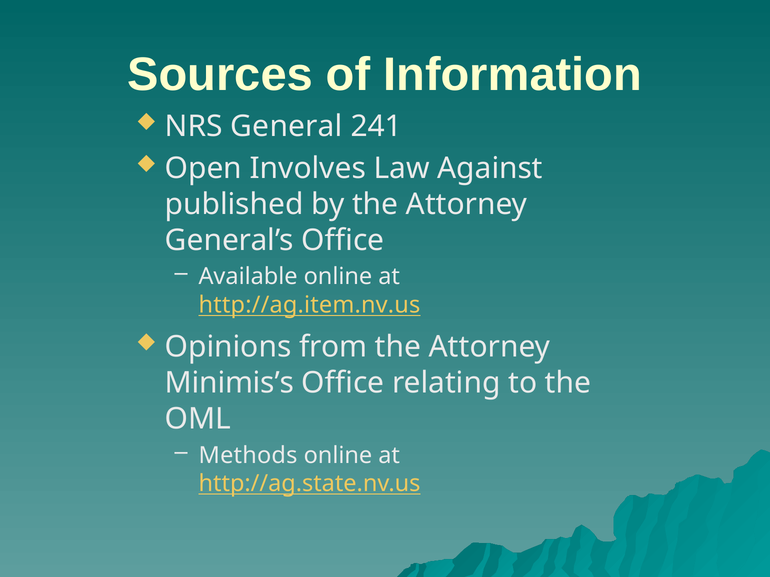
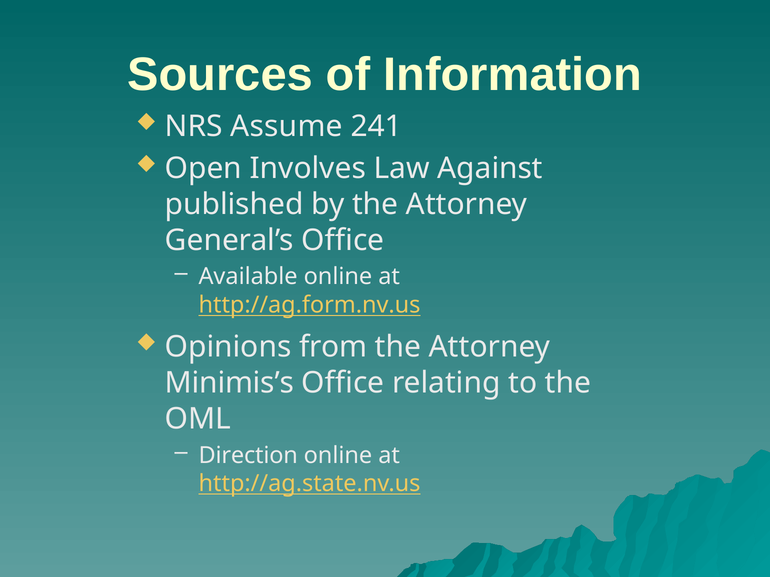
General: General -> Assume (287, 127)
http://ag.item.nv.us: http://ag.item.nv.us -> http://ag.form.nv.us (310, 305)
Methods: Methods -> Direction (248, 456)
